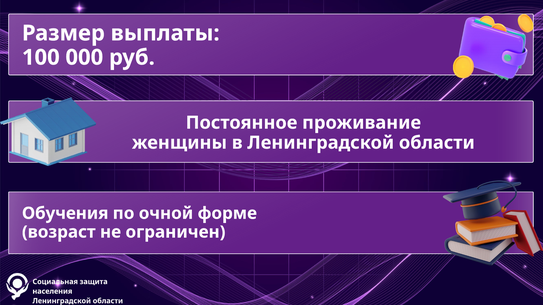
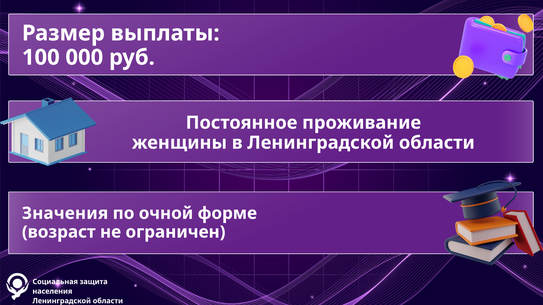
Обучения: Обучения -> Значения (65, 214)
